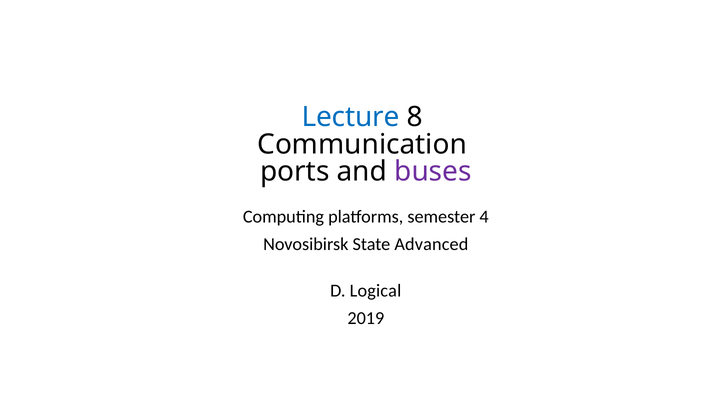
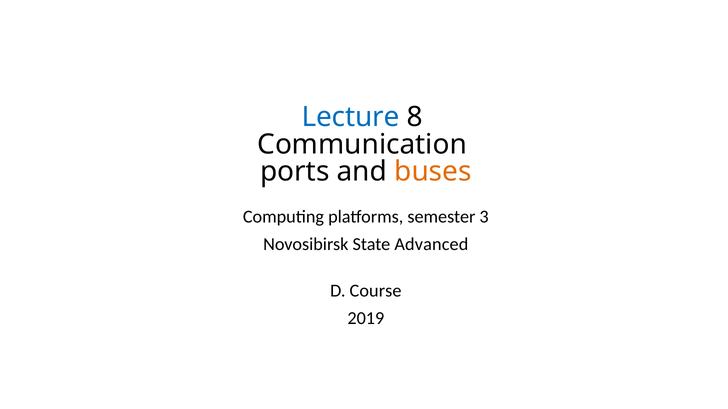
buses colour: purple -> orange (433, 172)
4: 4 -> 3 (484, 217)
Logical: Logical -> Course (376, 291)
